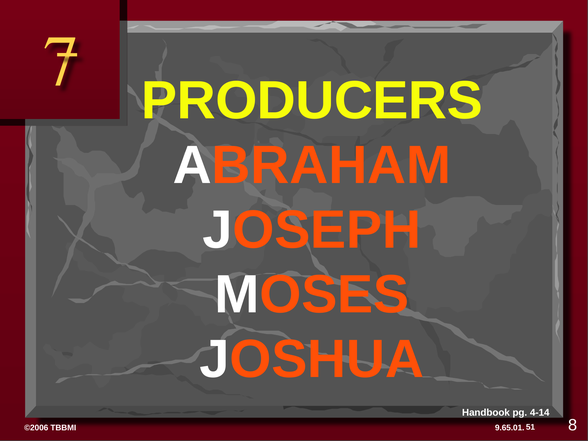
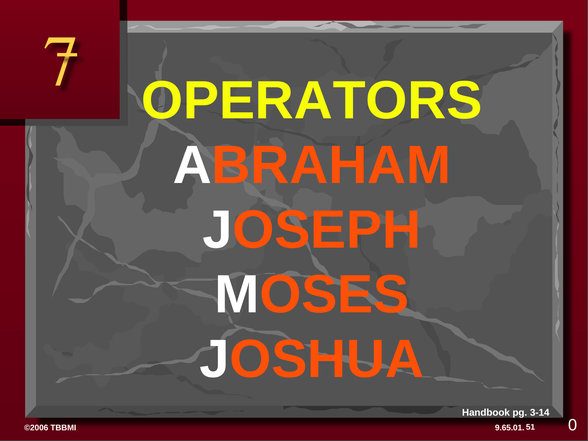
PRODUCERS: PRODUCERS -> OPERATORS (312, 101)
4-14: 4-14 -> 3-14 (540, 413)
8: 8 -> 0 (573, 425)
